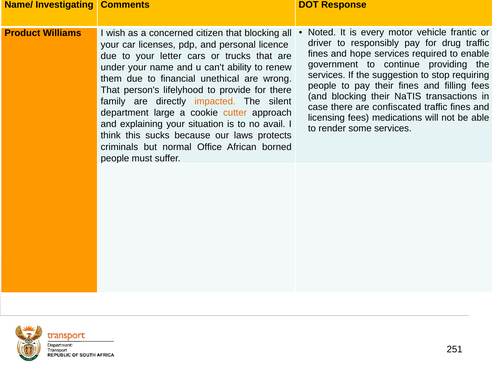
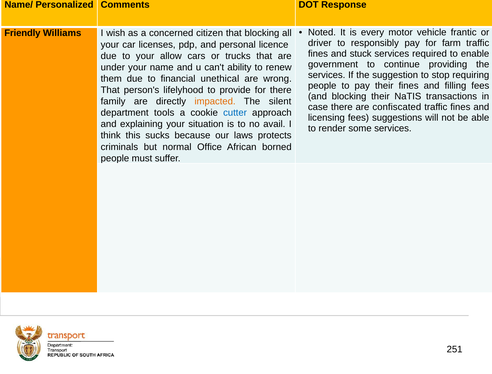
Investigating: Investigating -> Personalized (64, 5)
Product: Product -> Friendly (22, 33)
drug: drug -> farm (451, 43)
hope: hope -> stuck (361, 54)
letter: letter -> allow (171, 56)
large: large -> tools (164, 113)
cutter colour: orange -> blue (235, 113)
medications: medications -> suggestions (397, 117)
